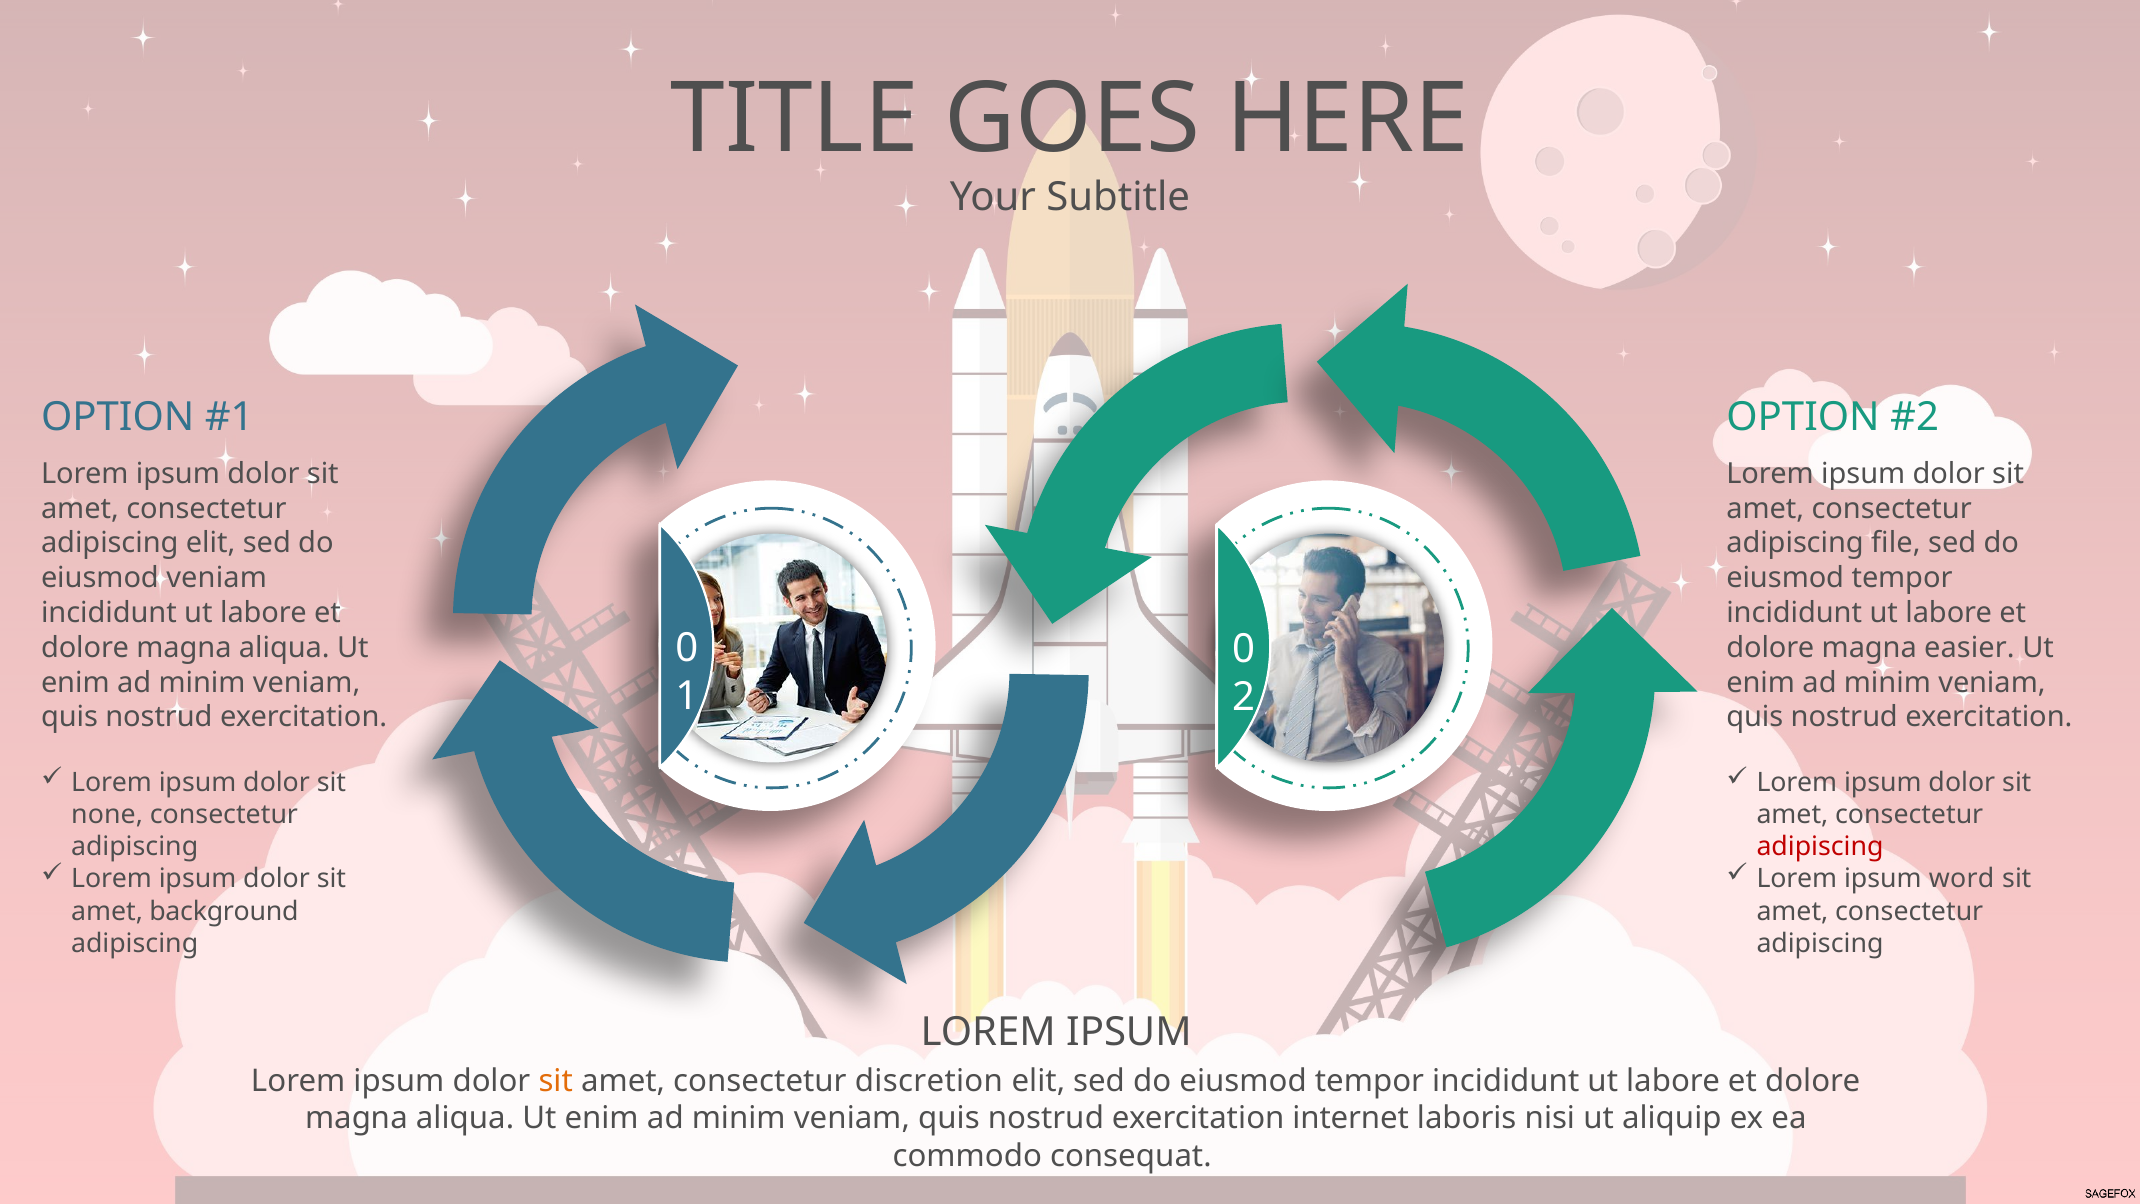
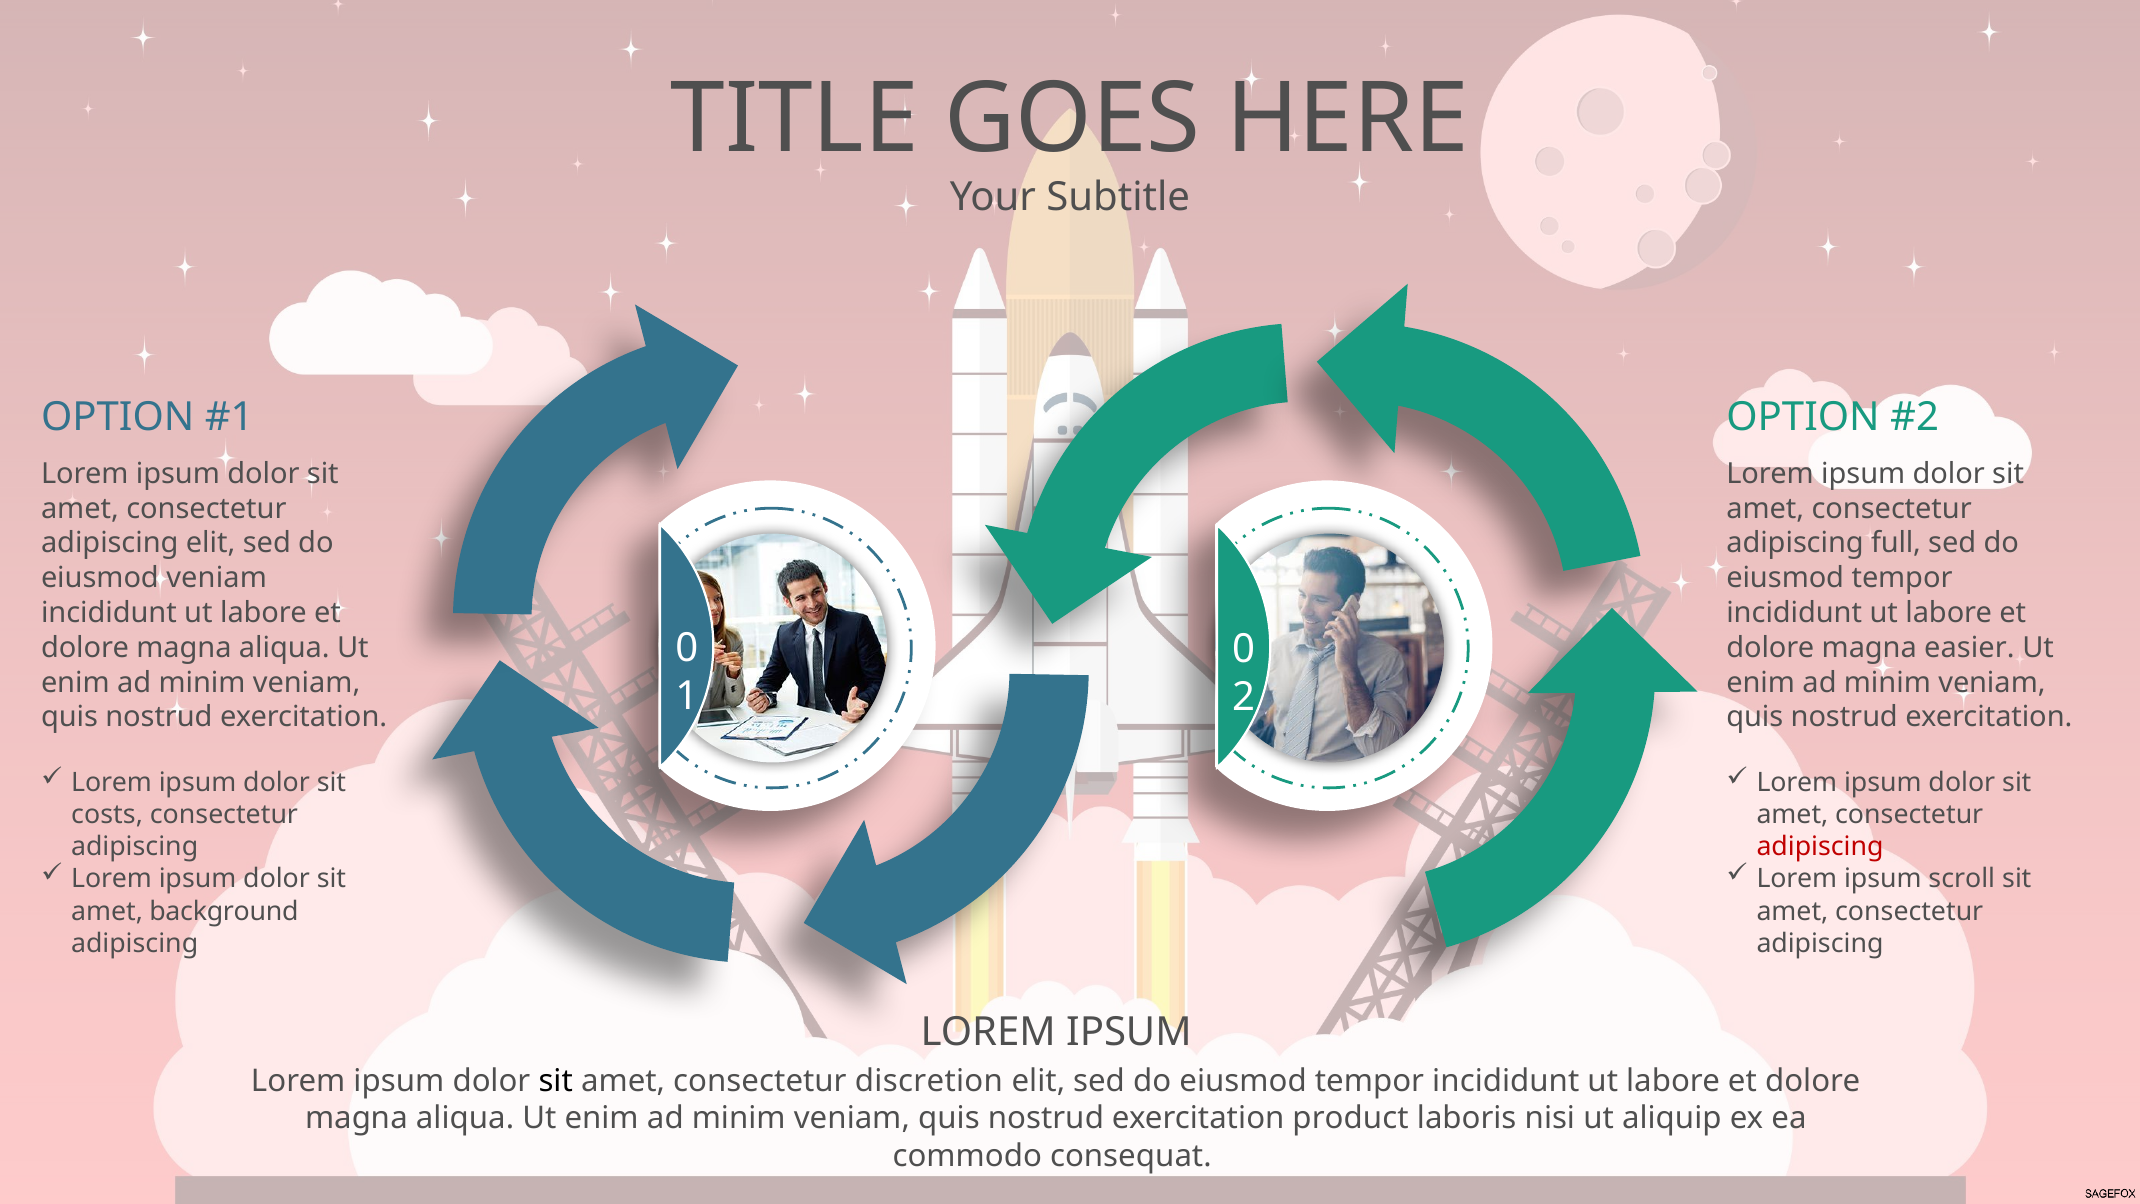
file: file -> full (1896, 543)
none: none -> costs (107, 815)
word: word -> scroll (1962, 879)
sit colour: orange -> black (556, 1081)
internet: internet -> product (1351, 1118)
